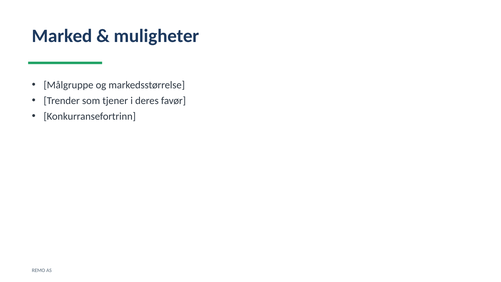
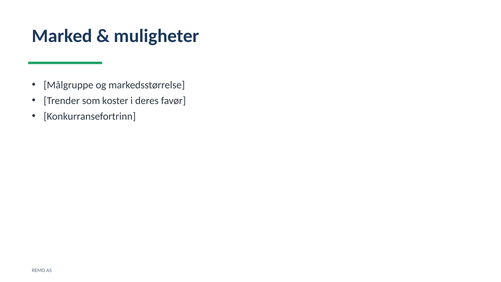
tjener: tjener -> koster (115, 101)
